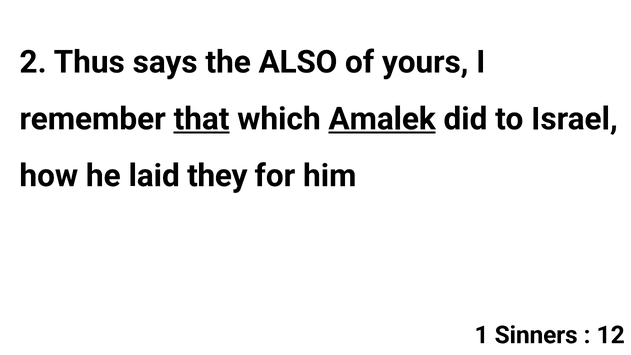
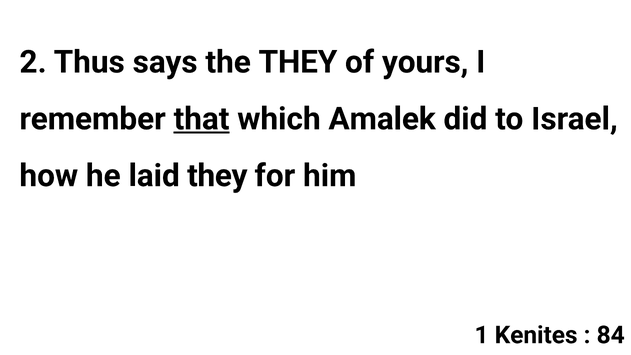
the ALSO: ALSO -> THEY (298, 62)
Amalek underline: present -> none (382, 119)
Sinners: Sinners -> Kenites (536, 335)
12: 12 -> 84 (611, 335)
